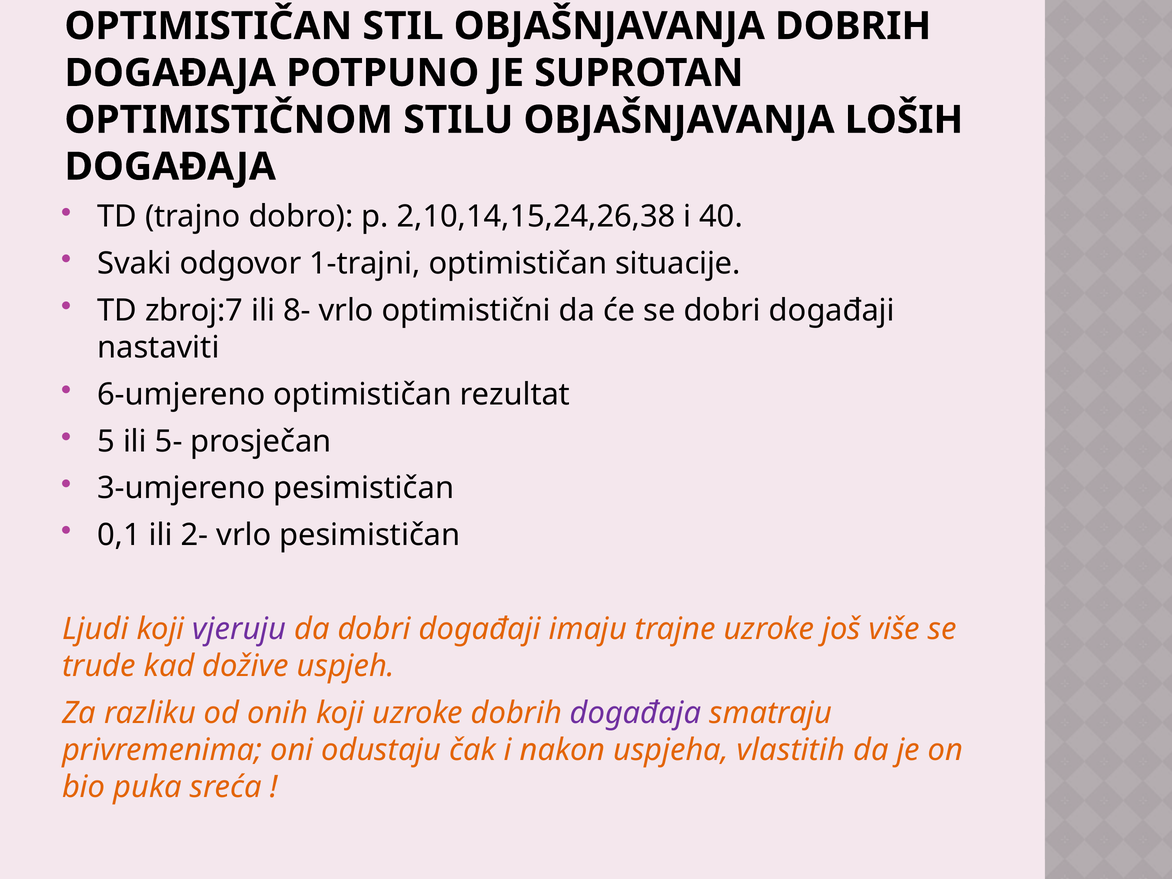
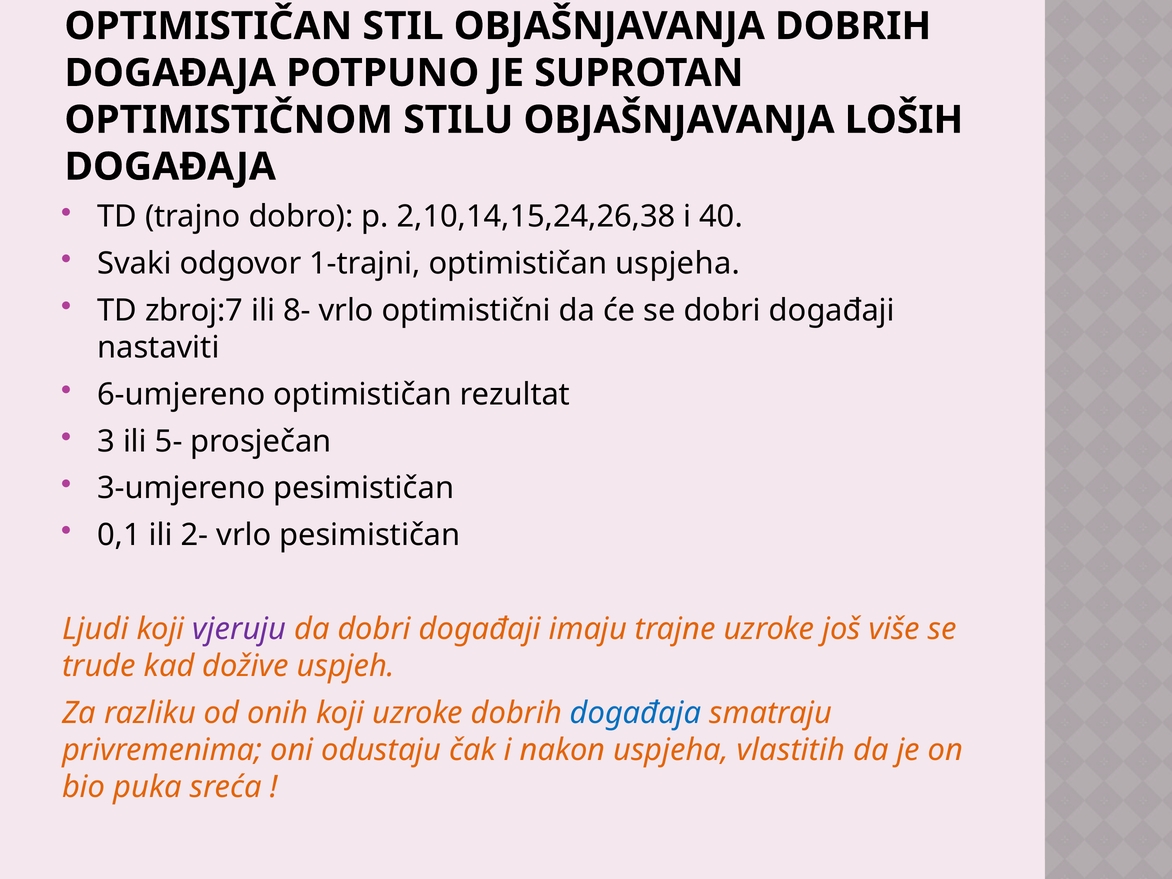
optimističan situacije: situacije -> uspjeha (678, 264)
5: 5 -> 3 (106, 441)
događaja colour: purple -> blue (636, 713)
